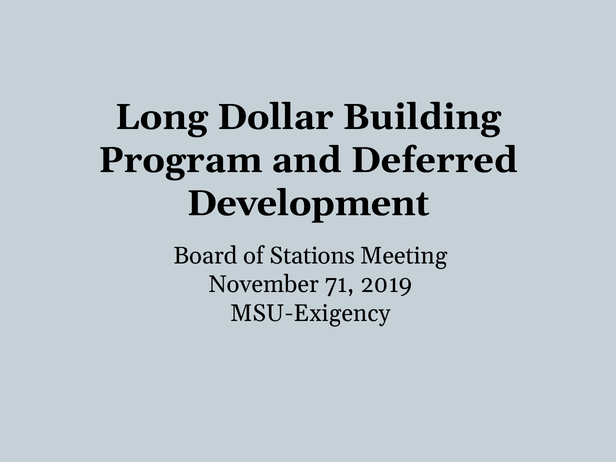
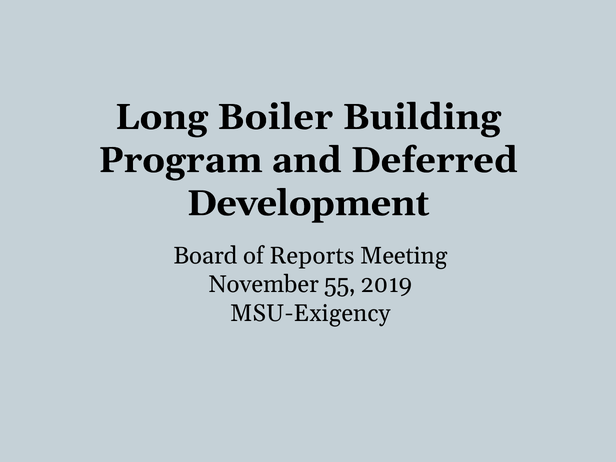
Dollar: Dollar -> Boiler (275, 117)
Stations: Stations -> Reports (312, 256)
71: 71 -> 55 (340, 284)
